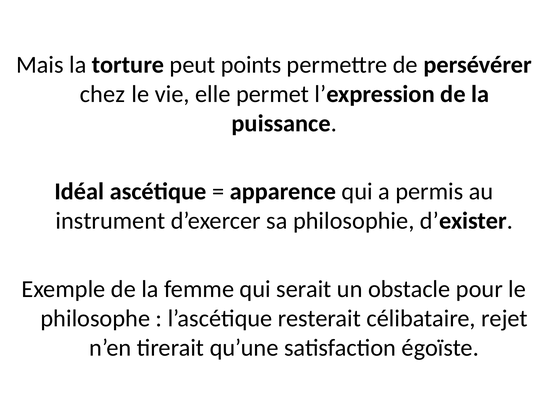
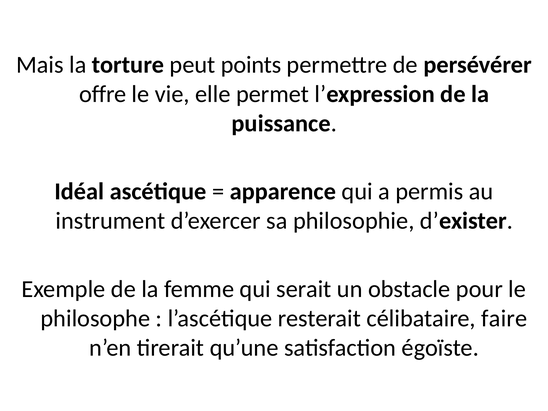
chez: chez -> offre (103, 94)
rejet: rejet -> faire (504, 318)
